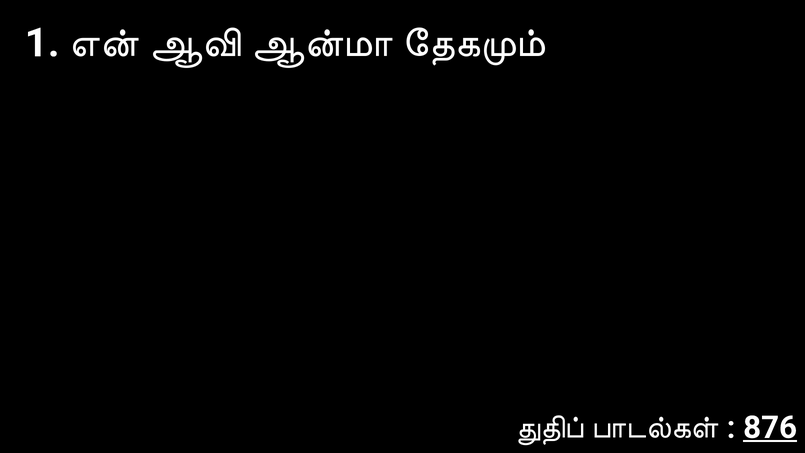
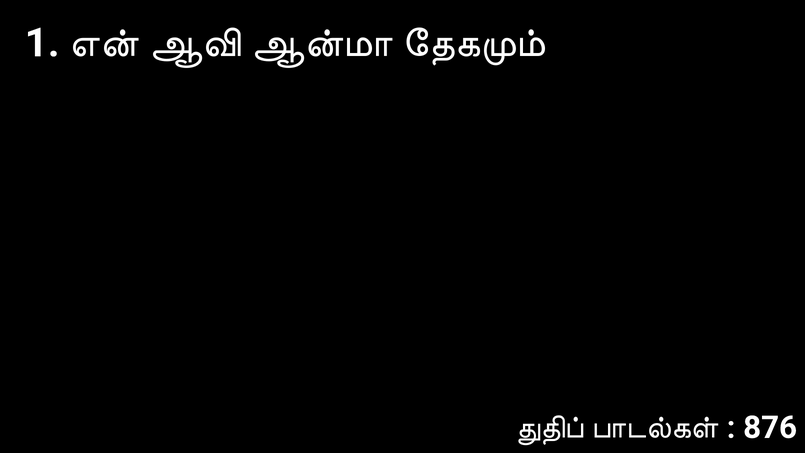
876 underline: present -> none (770, 427)
